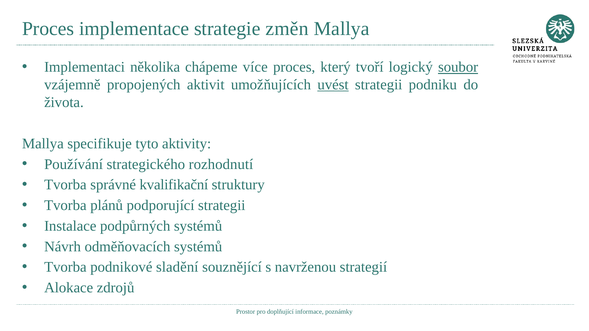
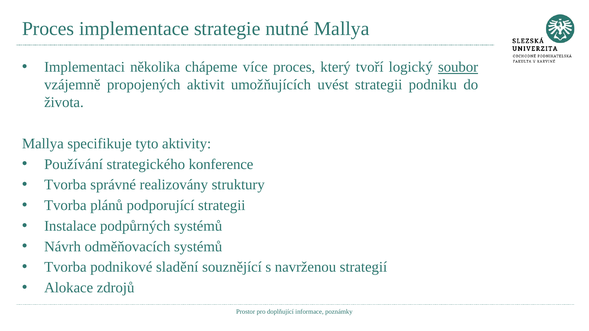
změn: změn -> nutné (287, 29)
uvést underline: present -> none (333, 85)
rozhodnutí: rozhodnutí -> konference (221, 164)
kvalifikační: kvalifikační -> realizovány (174, 185)
